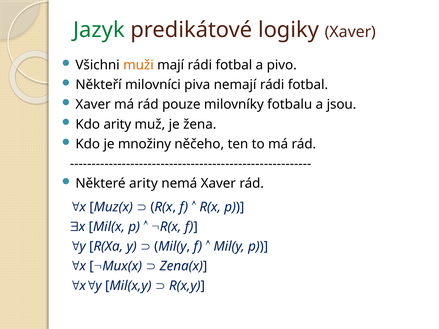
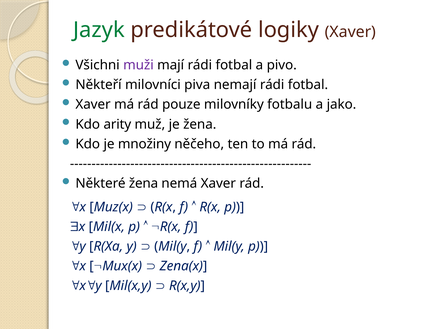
muži colour: orange -> purple (138, 65)
jsou: jsou -> jako (341, 105)
Některé arity: arity -> žena (144, 184)
